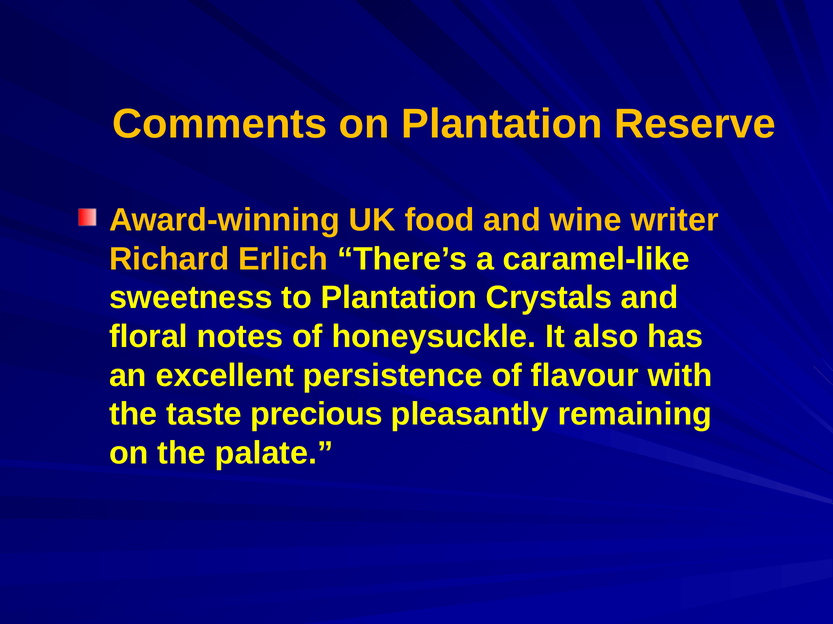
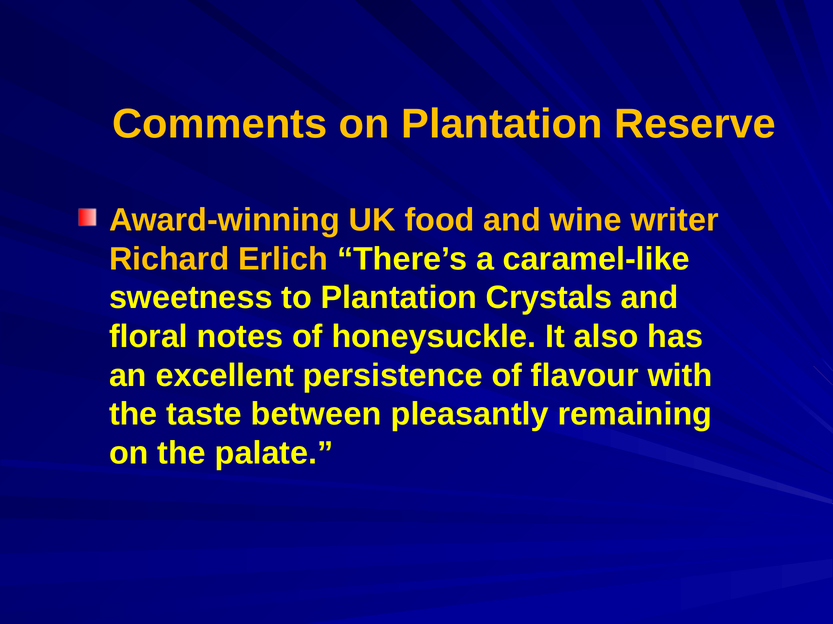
precious: precious -> between (316, 415)
